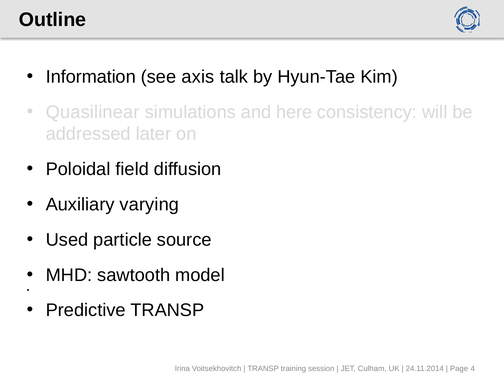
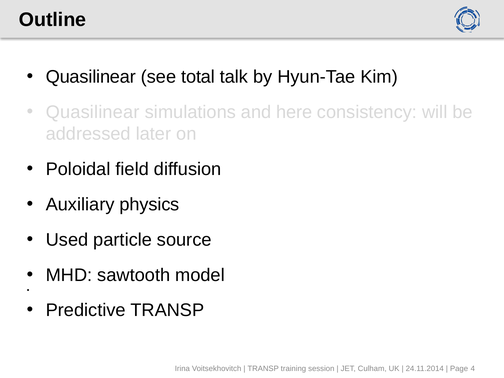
Information: Information -> Quasilinear (91, 77)
axis: axis -> total (198, 77)
varying: varying -> physics (149, 204)
